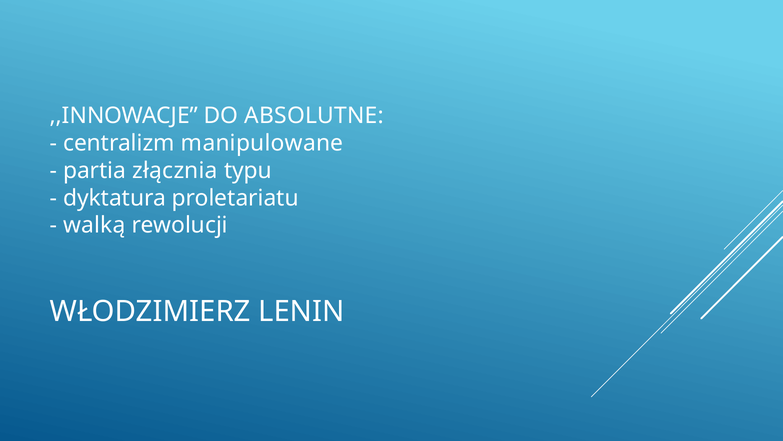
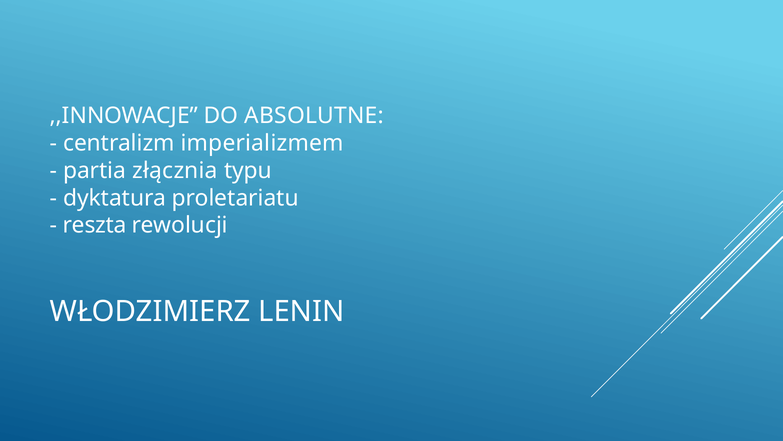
manipulowane: manipulowane -> imperializmem (262, 143)
walką: walką -> reszta (95, 225)
